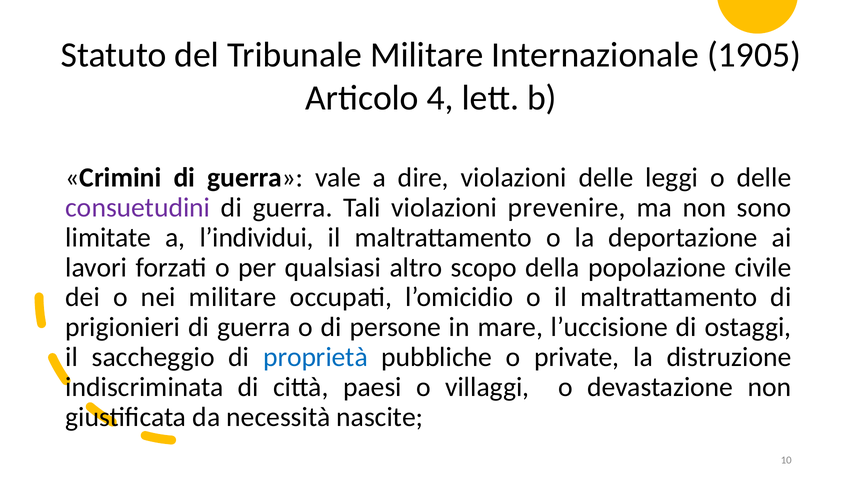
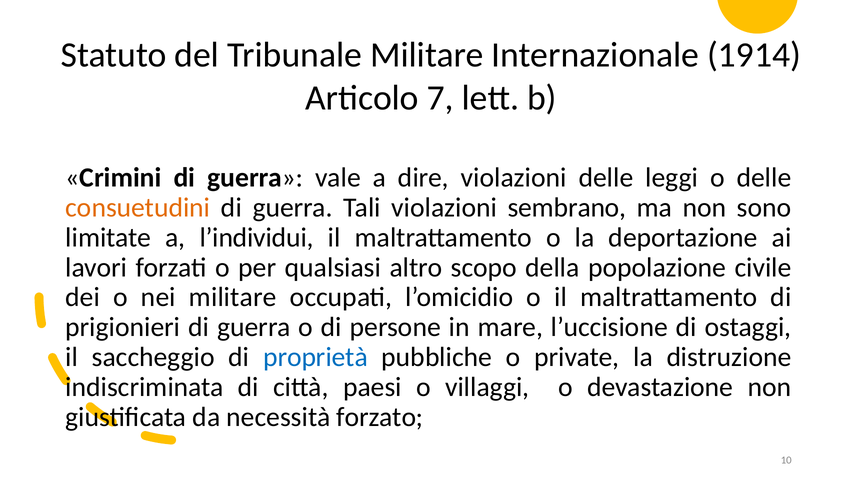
1905: 1905 -> 1914 (754, 55)
4: 4 -> 7 (440, 98)
consuetudini colour: purple -> orange (138, 208)
prevenire: prevenire -> sembrano (567, 208)
nascite: nascite -> forzato (380, 417)
